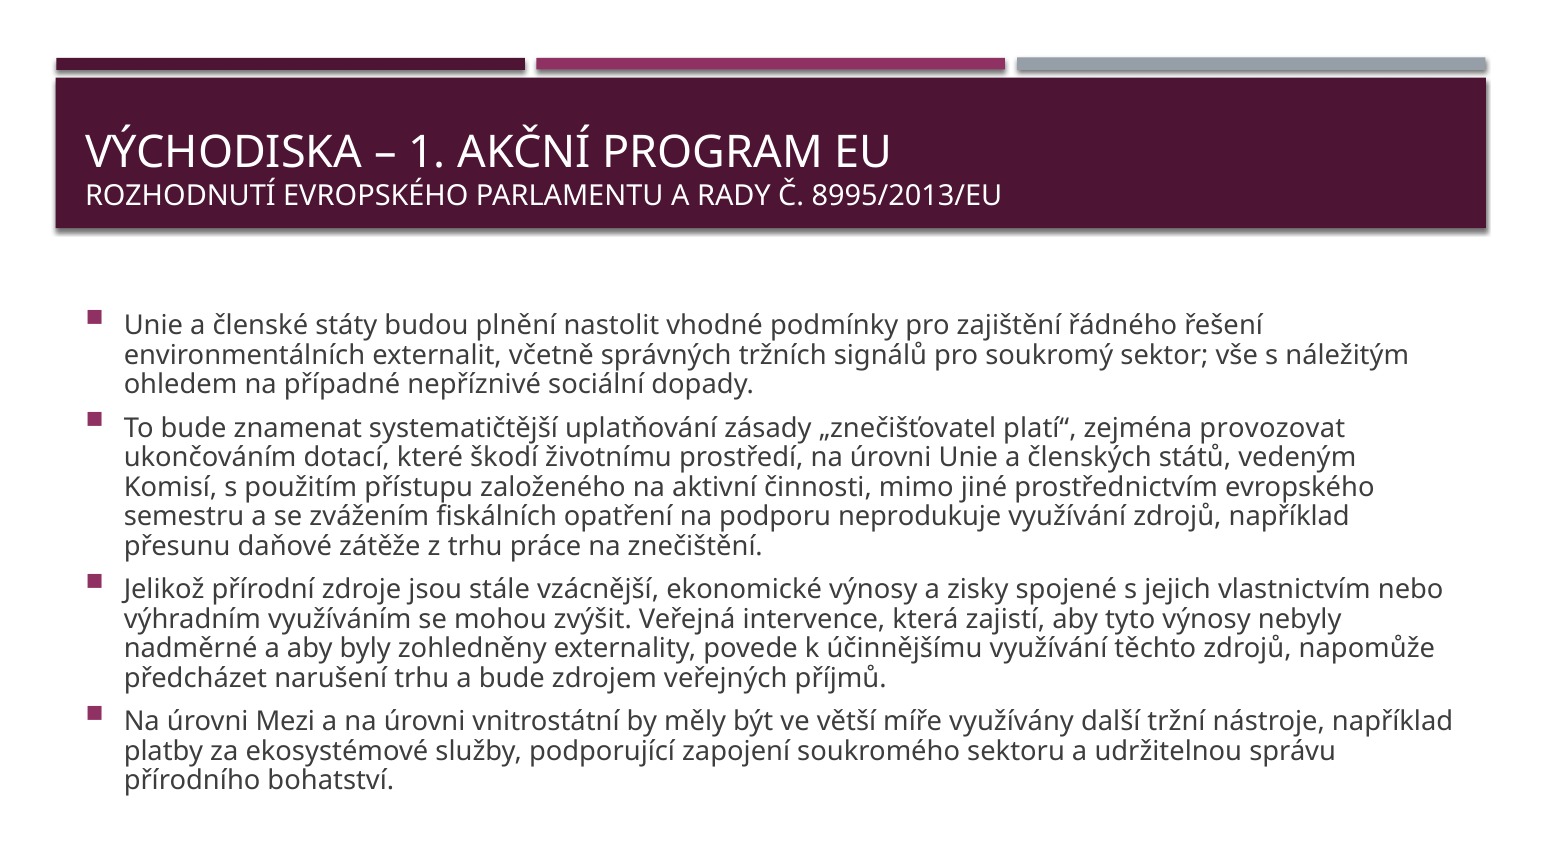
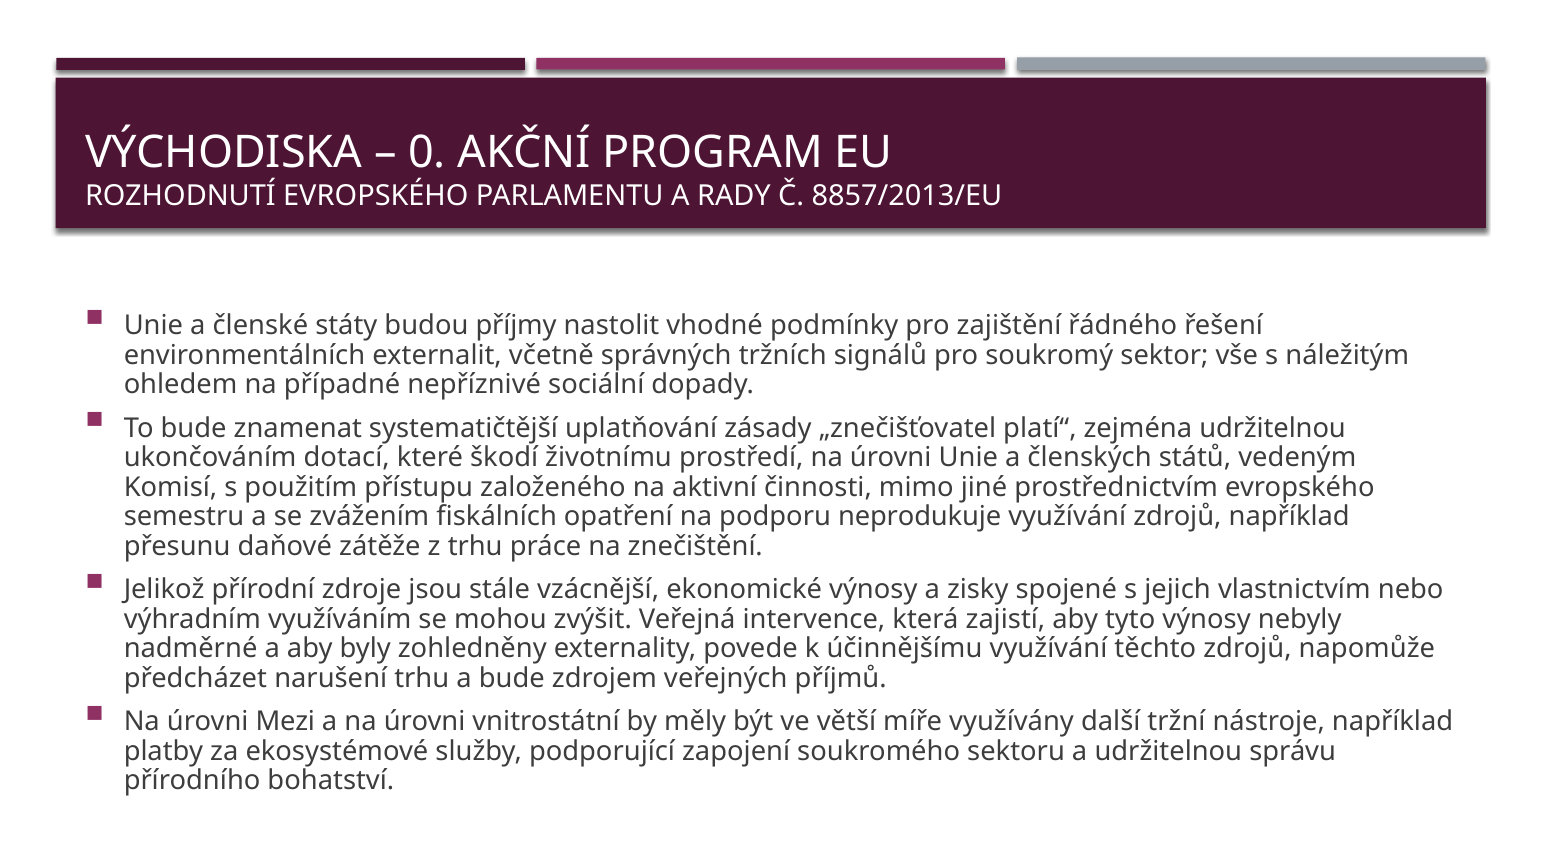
1: 1 -> 0 (427, 153)
8995/2013/EU: 8995/2013/EU -> 8857/2013/EU (907, 196)
plnění: plnění -> příjmy (516, 326)
zejména provozovat: provozovat -> udržitelnou (1273, 428)
